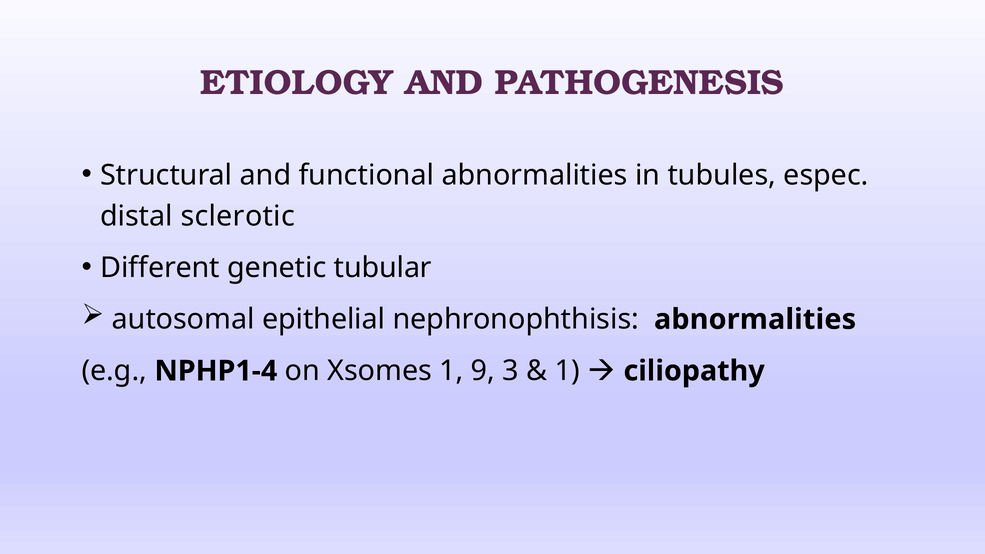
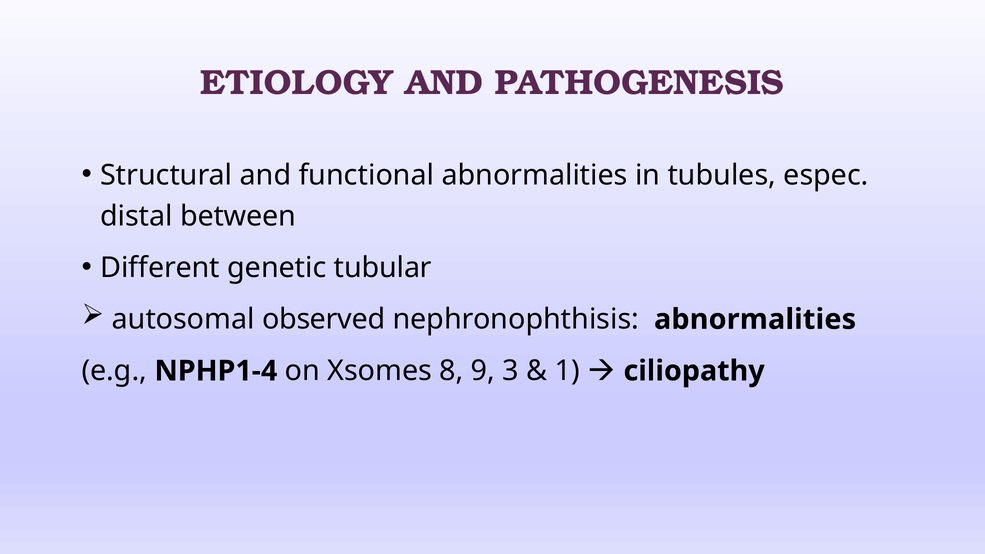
sclerotic: sclerotic -> between (238, 216)
epithelial: epithelial -> observed (324, 319)
Xsomes 1: 1 -> 8 (451, 371)
